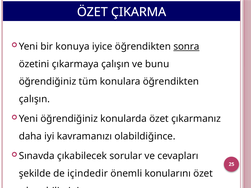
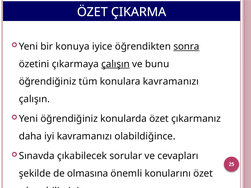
çalışın underline: none -> present (115, 64)
konulara öğrendikten: öğrendikten -> kavramanızı (171, 82)
içindedir: içindedir -> olmasına (88, 174)
